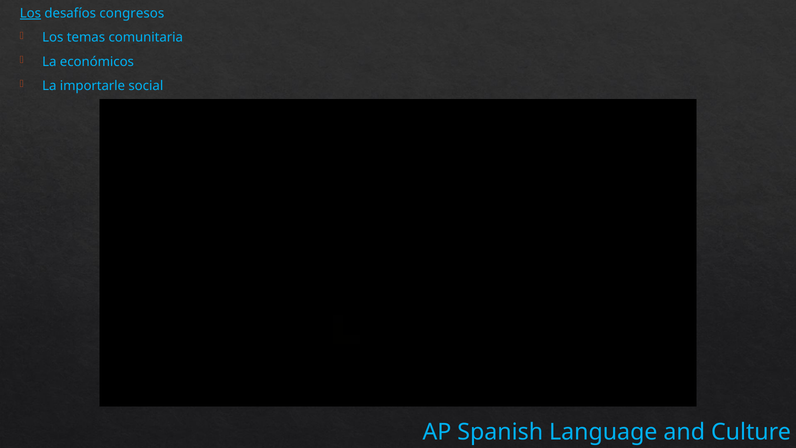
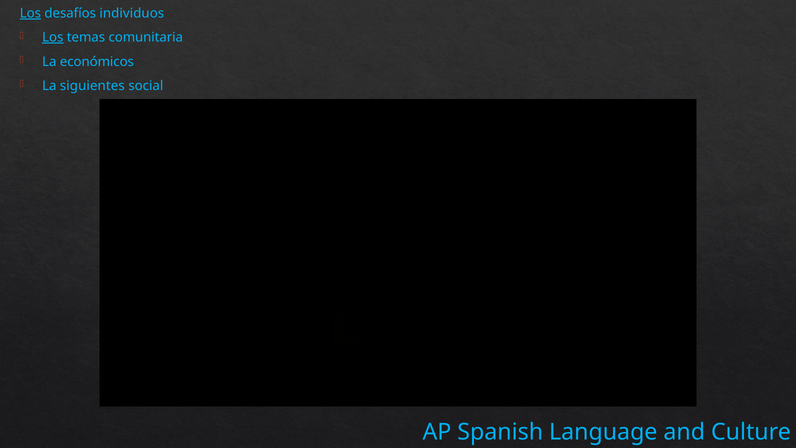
congresos: congresos -> individuos (132, 13)
Los underline: none -> present (53, 37)
importarle: importarle -> siguientes (92, 86)
